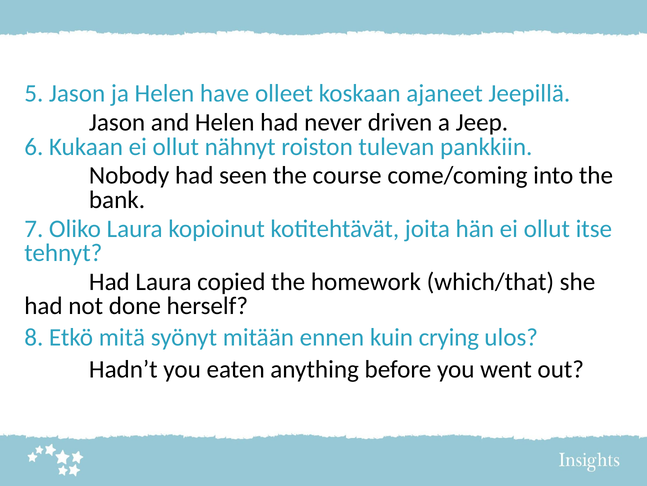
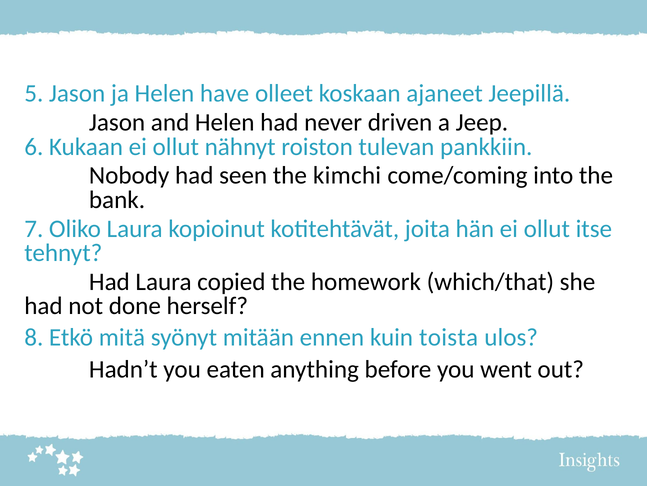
course: course -> kimchi (347, 175)
crying: crying -> toista (449, 337)
